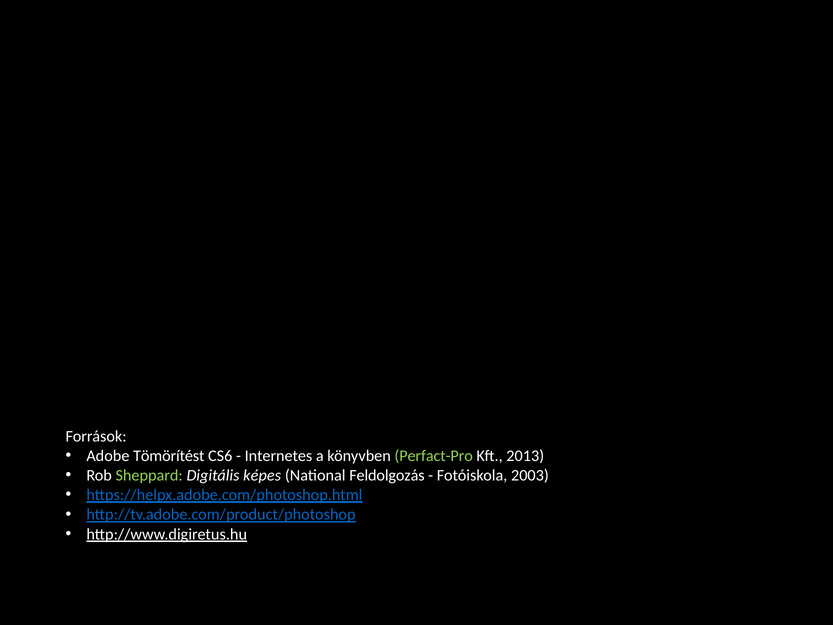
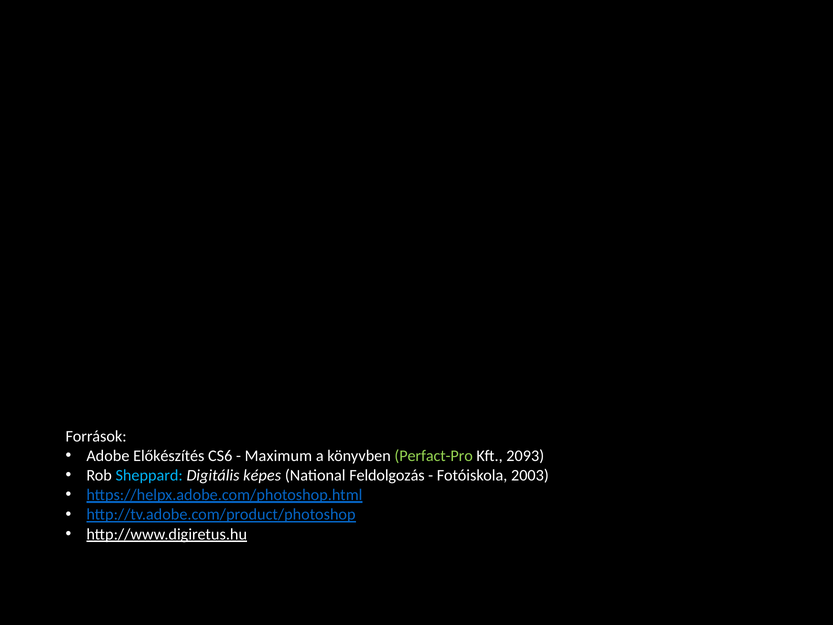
Tömörítést: Tömörítést -> Előkészítés (169, 456)
Internetes: Internetes -> Maximum (278, 456)
2013: 2013 -> 2093 (525, 456)
Sheppard colour: light green -> light blue (149, 475)
